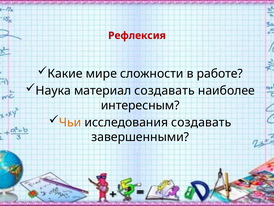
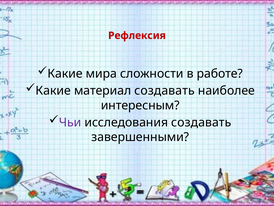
мире: мире -> мира (101, 73)
Наука: Наука -> Какие (53, 91)
Чьи colour: orange -> purple (70, 122)
